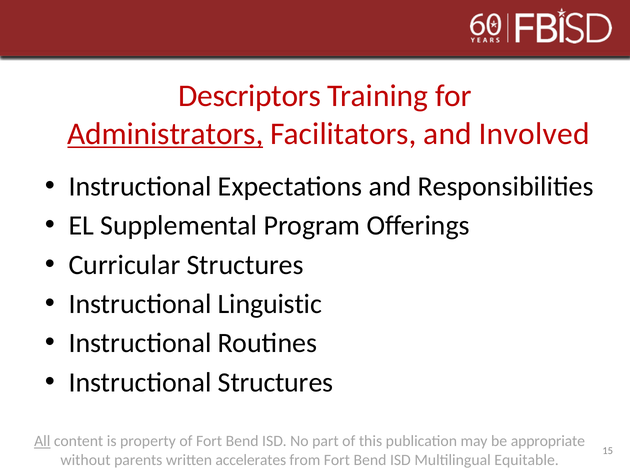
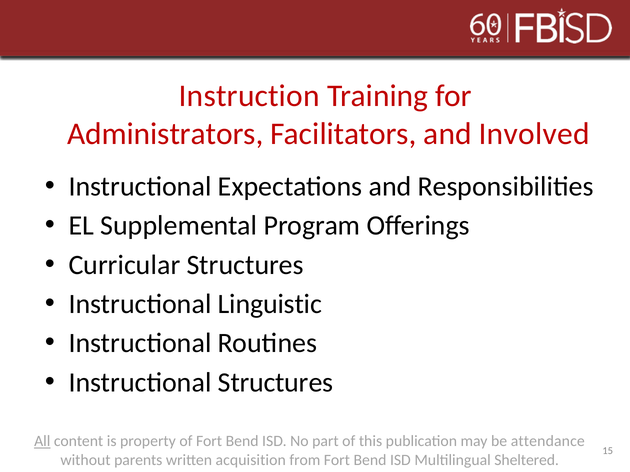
Descriptors: Descriptors -> Instruction (249, 96)
Administrators underline: present -> none (165, 134)
appropriate: appropriate -> attendance (548, 442)
accelerates: accelerates -> acquisition (251, 461)
Equitable: Equitable -> Sheltered (527, 461)
